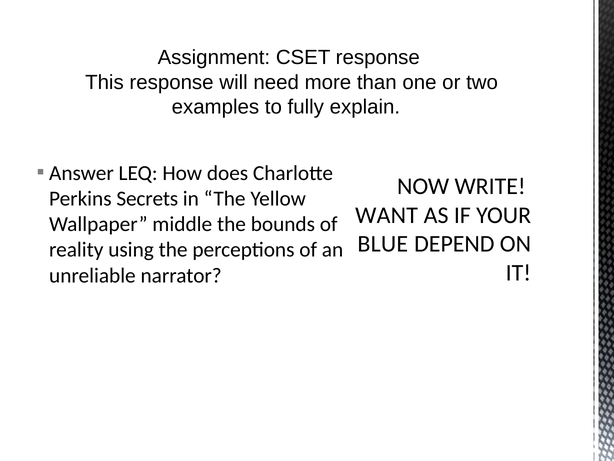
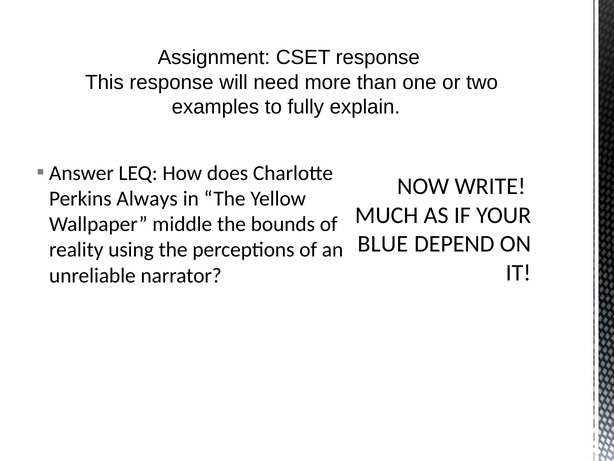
Secrets: Secrets -> Always (147, 198)
WANT: WANT -> MUCH (387, 215)
